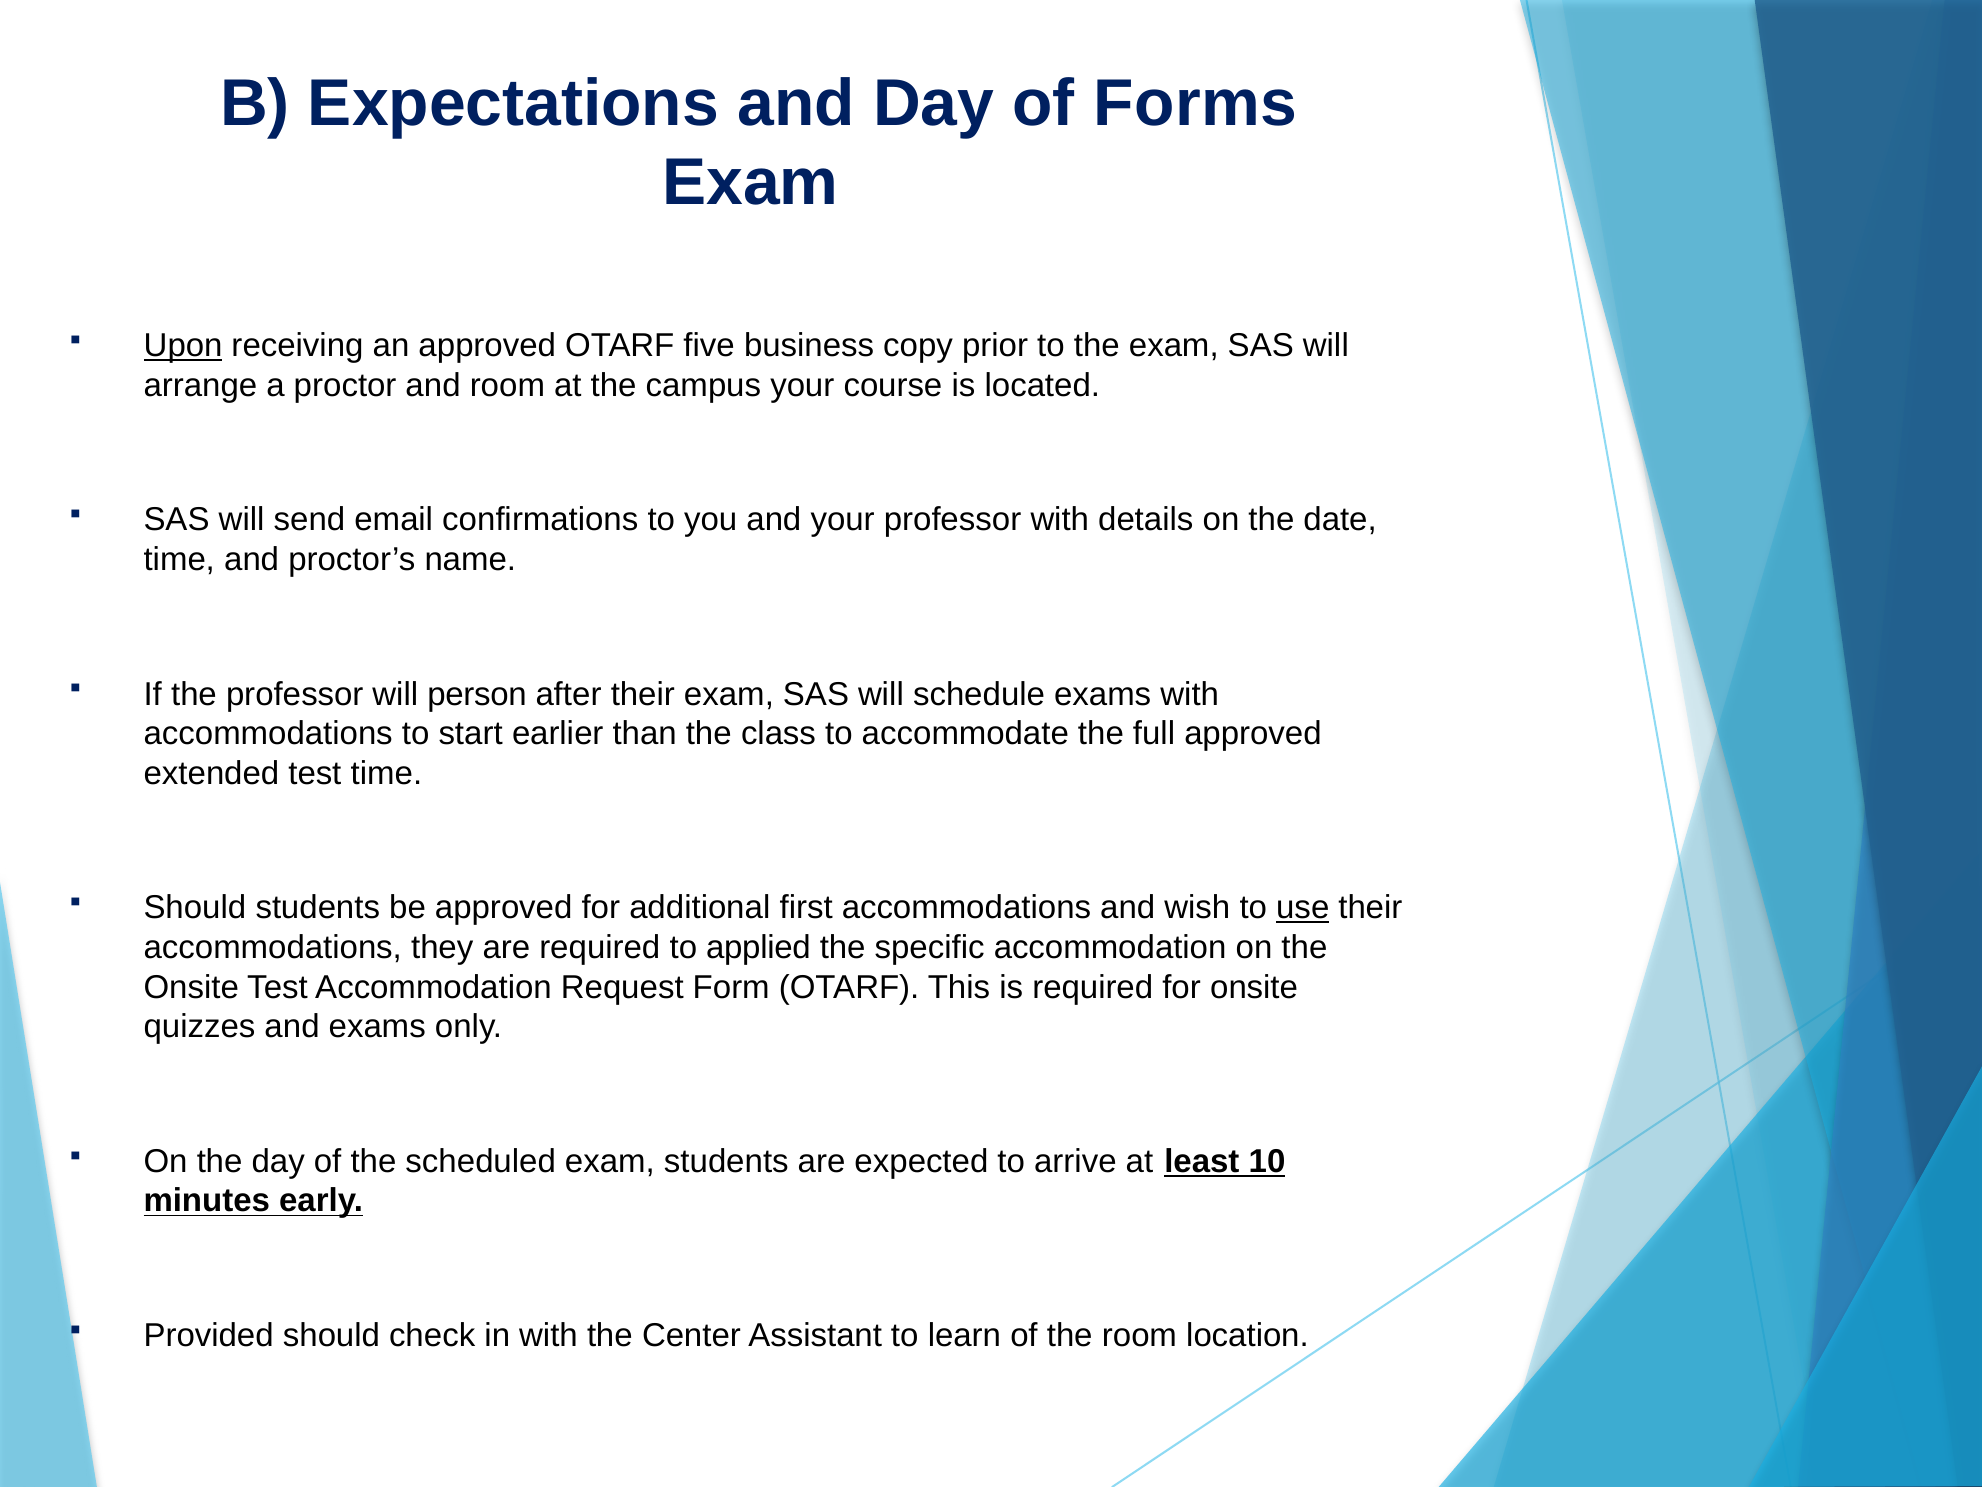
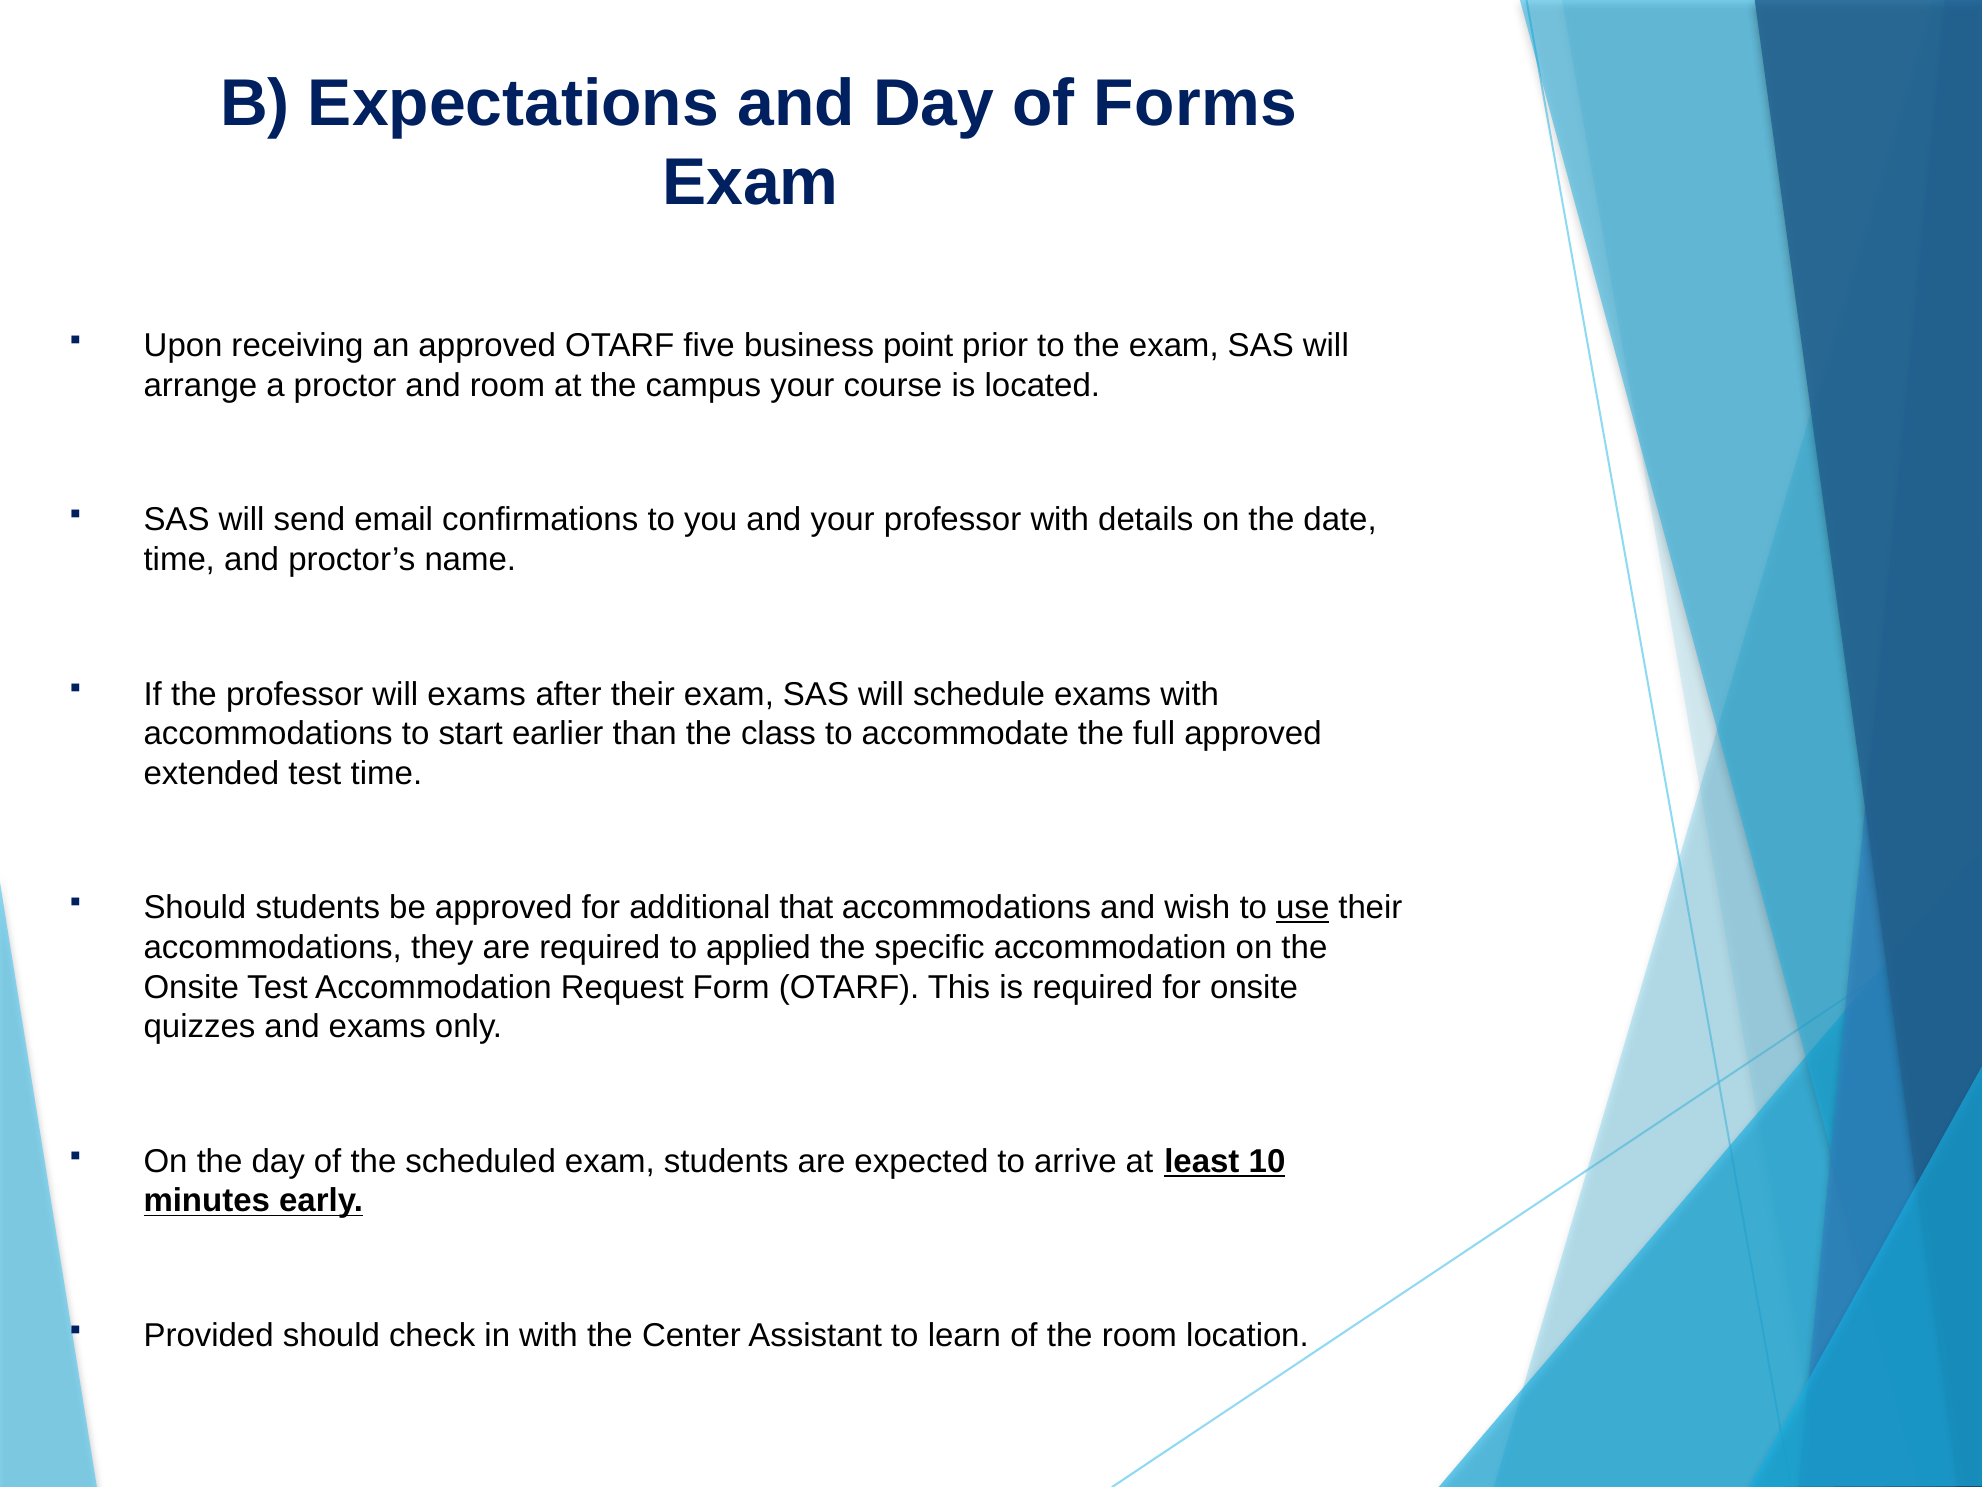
Upon underline: present -> none (183, 346)
copy: copy -> point (918, 346)
will person: person -> exams (477, 694)
first: first -> that (806, 908)
